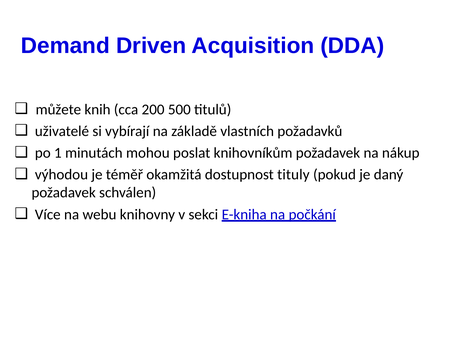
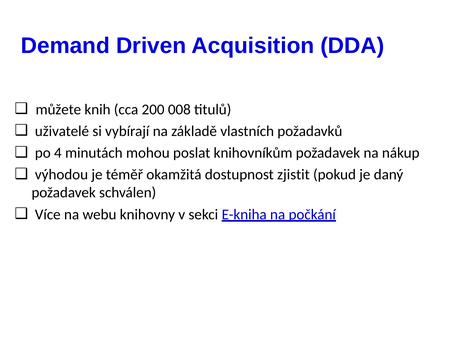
500: 500 -> 008 (179, 109)
1: 1 -> 4 (58, 153)
tituly: tituly -> zjistit (293, 175)
